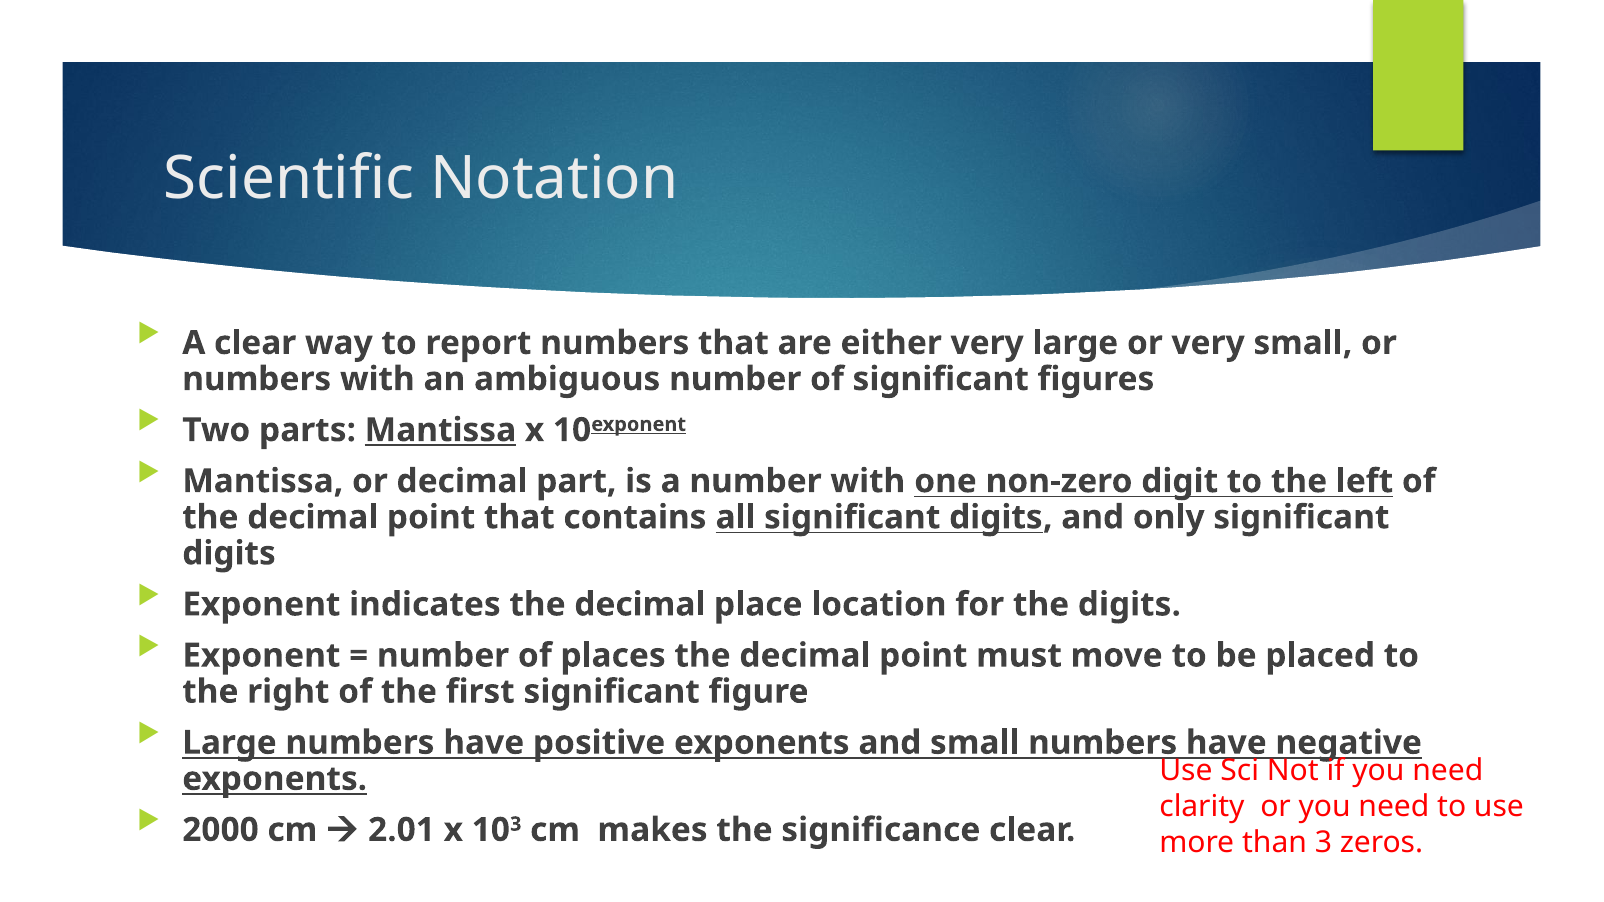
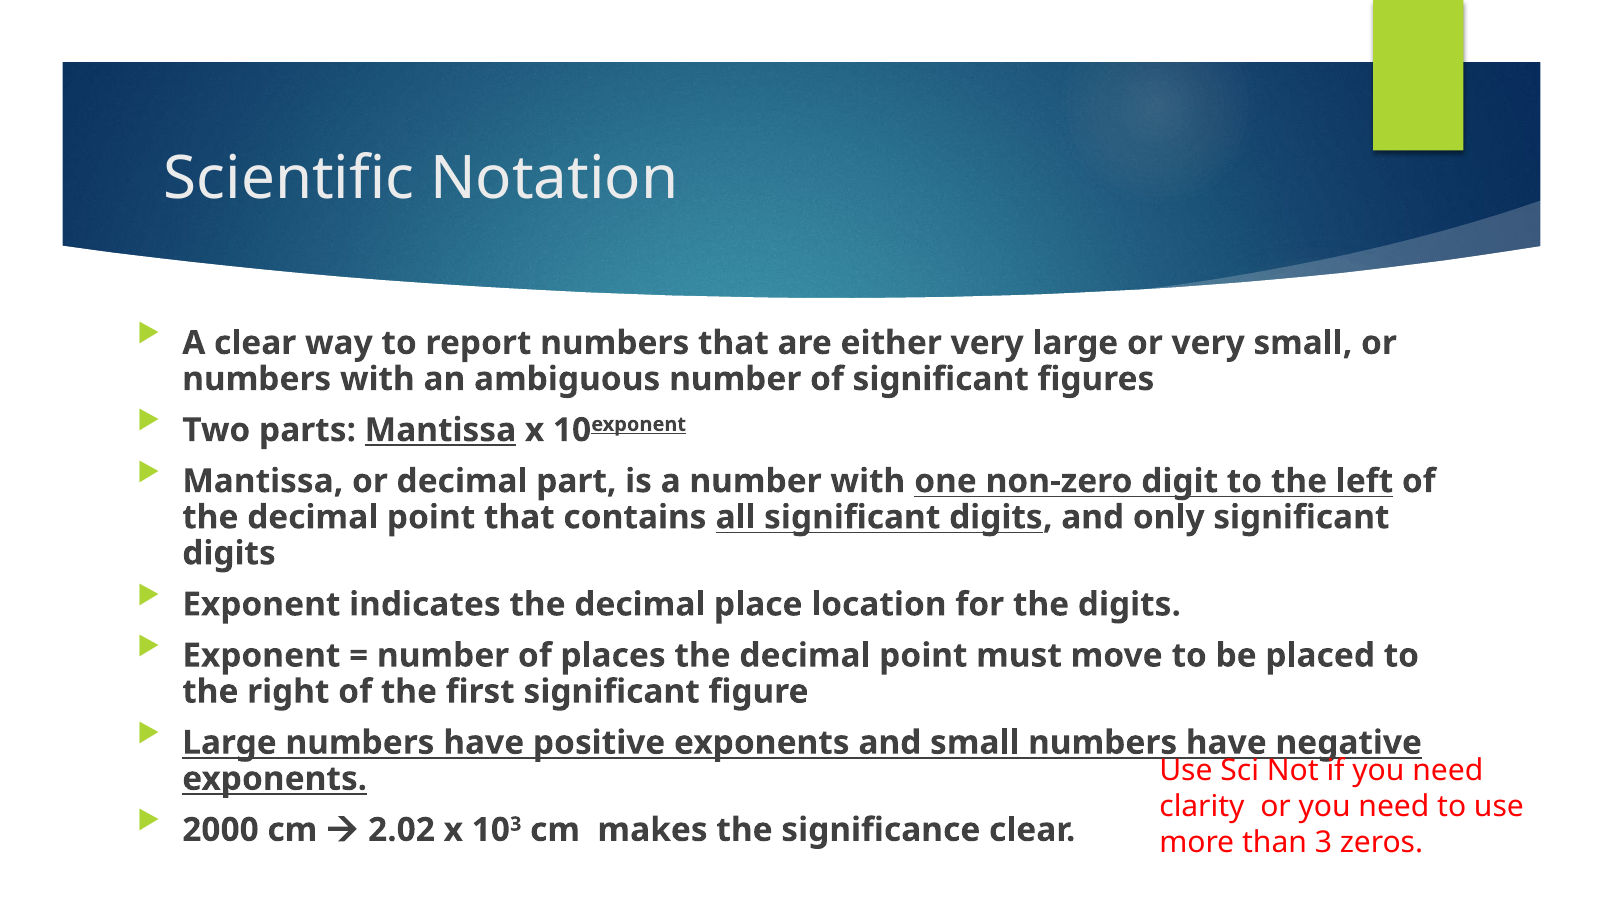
2.01: 2.01 -> 2.02 (402, 830)
